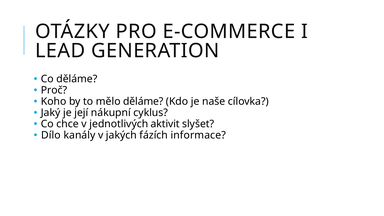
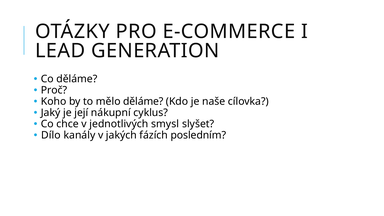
aktivit: aktivit -> smysl (165, 124)
informace: informace -> posledním (198, 135)
